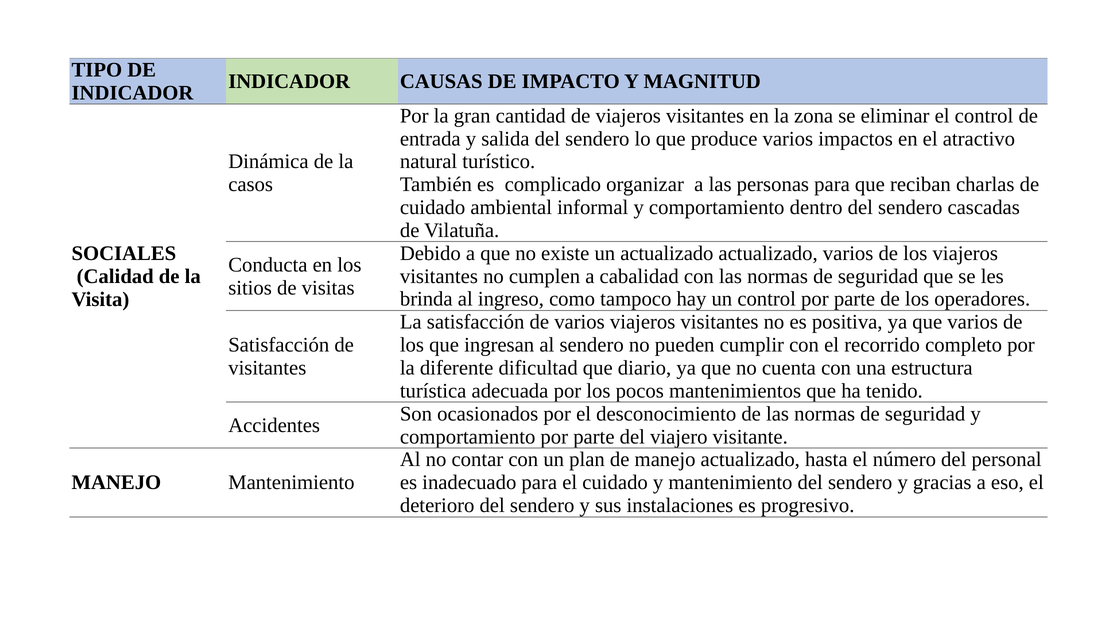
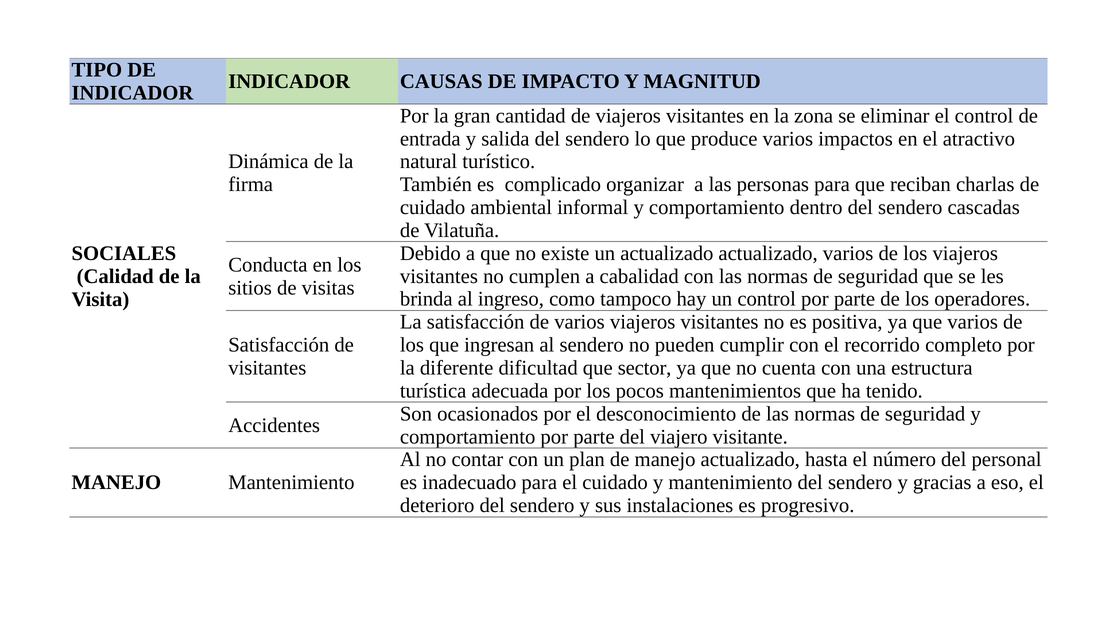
casos: casos -> firma (251, 185)
diario: diario -> sector (645, 368)
